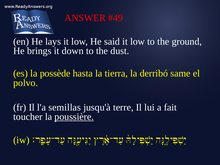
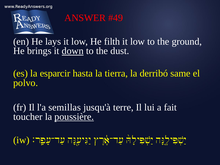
said: said -> filth (112, 42)
down underline: none -> present (73, 51)
possède: possède -> esparcir (55, 73)
